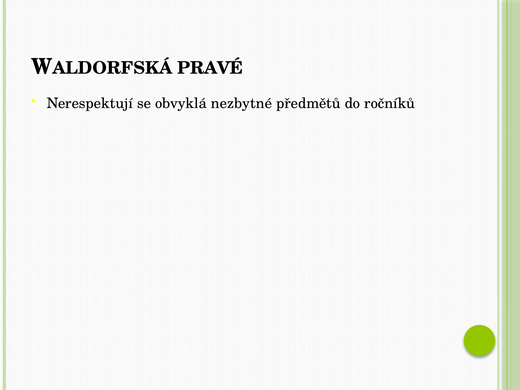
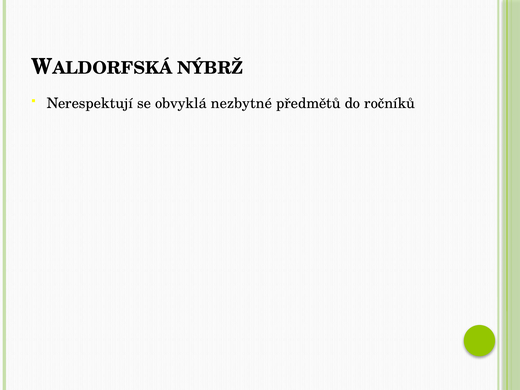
PRAVÉ: PRAVÉ -> NÝBRŽ (210, 68)
